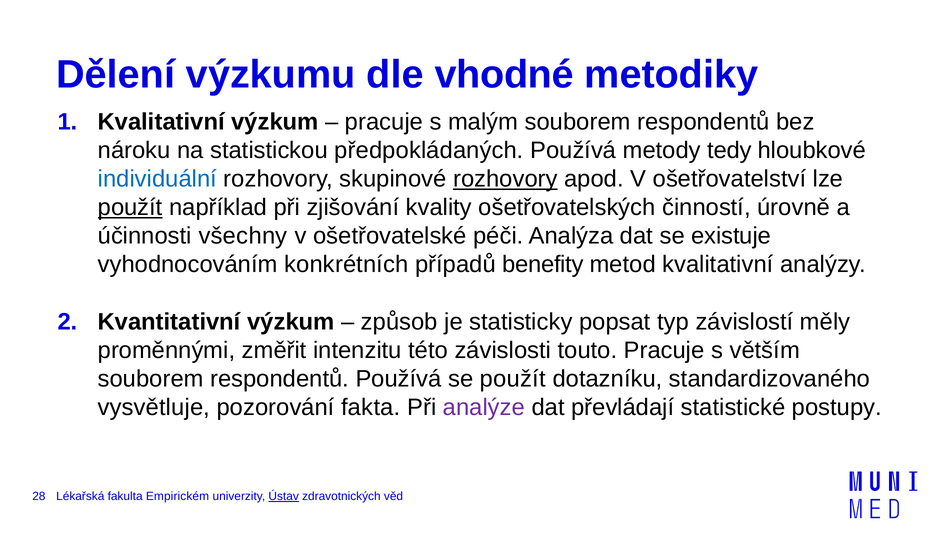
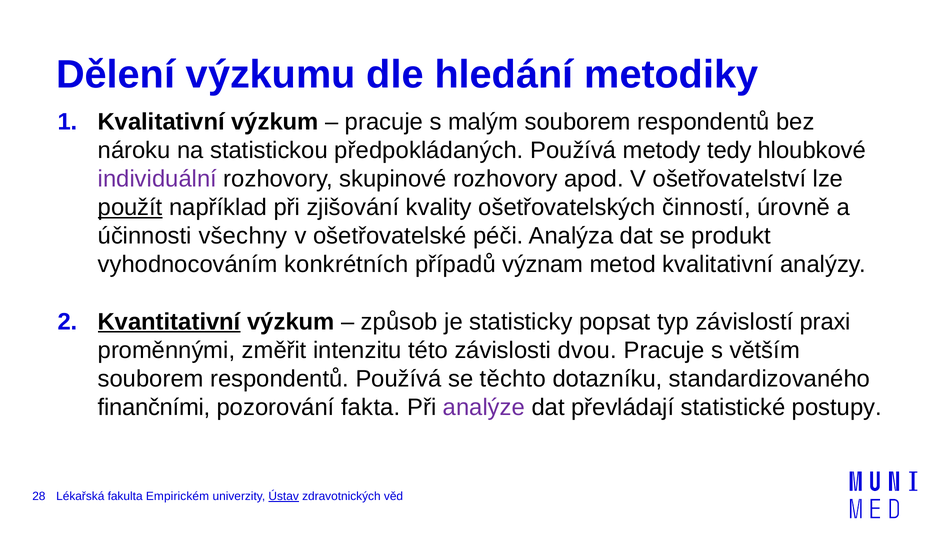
vhodné: vhodné -> hledání (504, 75)
individuální colour: blue -> purple (157, 179)
rozhovory underline: present -> none (505, 179)
existuje: existuje -> produkt (731, 236)
benefity: benefity -> význam (543, 265)
Kvantitativní underline: none -> present (169, 322)
měly: měly -> praxi (825, 322)
touto: touto -> dvou (587, 351)
se použít: použít -> těchto (513, 379)
vysvětluje: vysvětluje -> finančními (154, 408)
